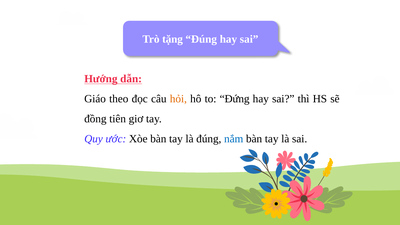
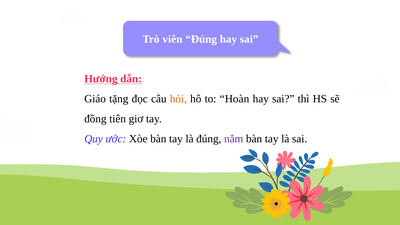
tặng: tặng -> viên (172, 39)
theo: theo -> tặng (119, 99)
Đứng: Đứng -> Hoàn (235, 99)
nắm colour: blue -> purple (234, 139)
